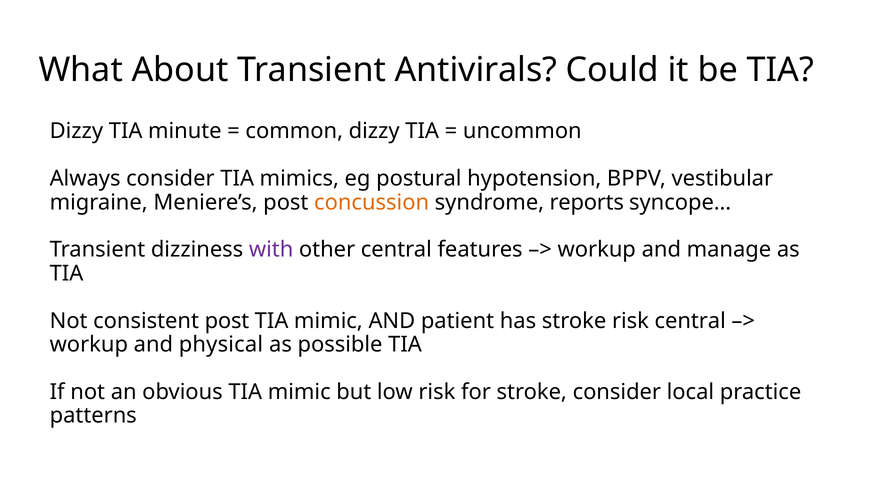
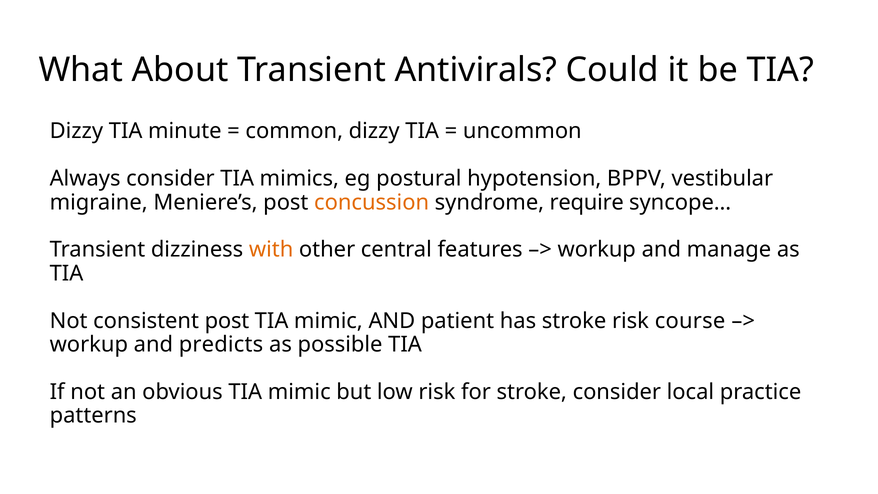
reports: reports -> require (587, 202)
with colour: purple -> orange (271, 250)
risk central: central -> course (690, 321)
physical: physical -> predicts (221, 344)
